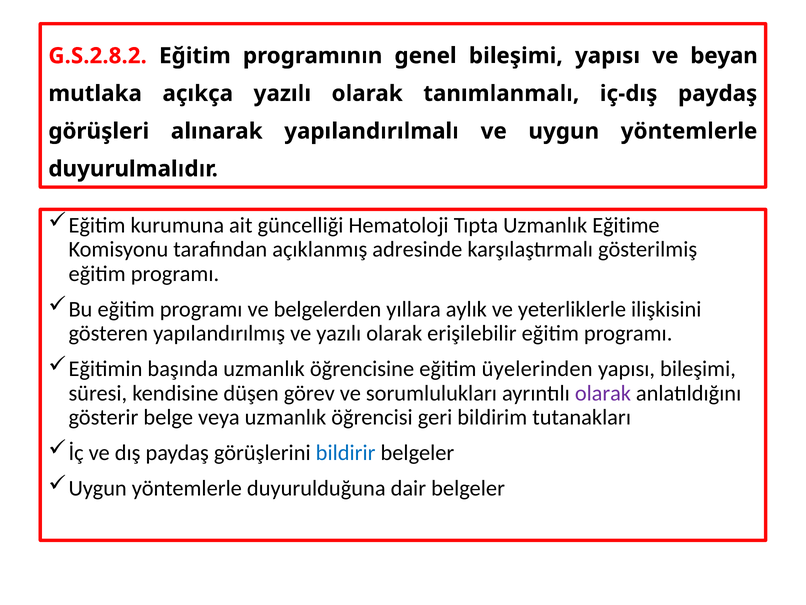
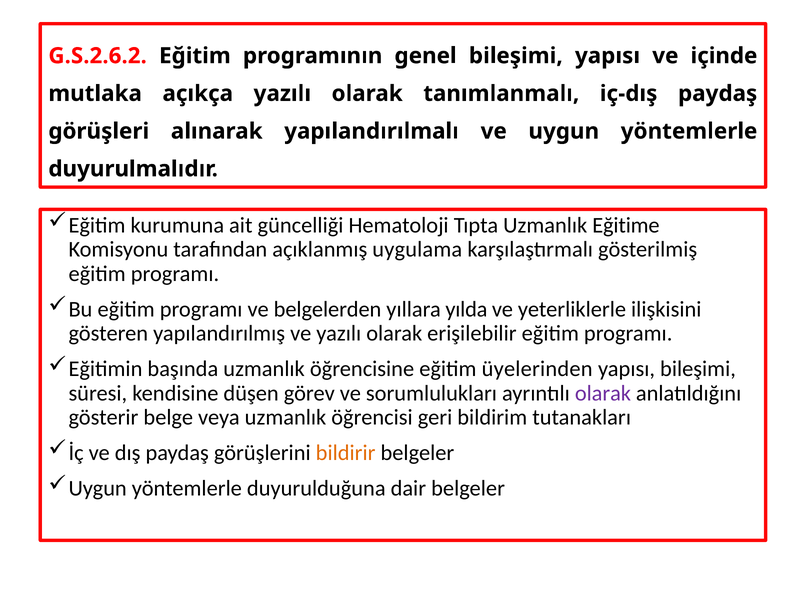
G.S.2.8.2: G.S.2.8.2 -> G.S.2.6.2 (98, 56)
beyan: beyan -> içinde (724, 56)
adresinde: adresinde -> uygulama (417, 249)
aylık: aylık -> yılda (466, 309)
bildirir colour: blue -> orange (346, 452)
